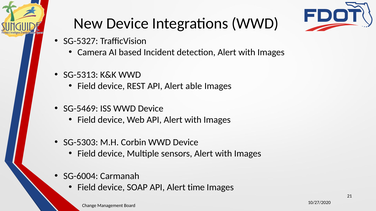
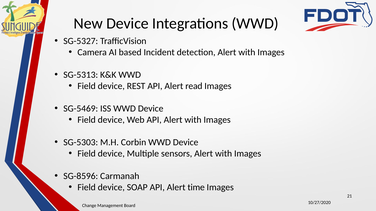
able: able -> read (194, 86)
SG-6004: SG-6004 -> SG-8596 (81, 176)
